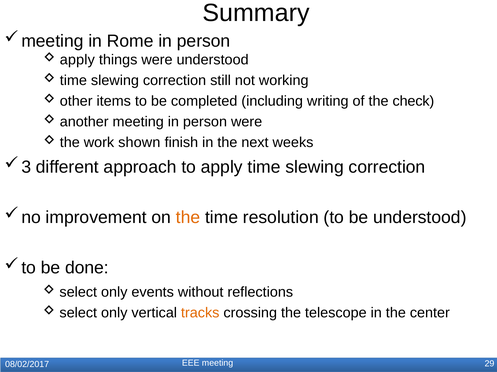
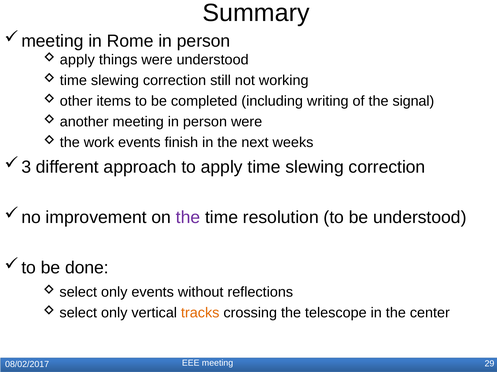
check: check -> signal (413, 101)
work shown: shown -> events (139, 143)
the colour: orange -> purple (188, 218)
